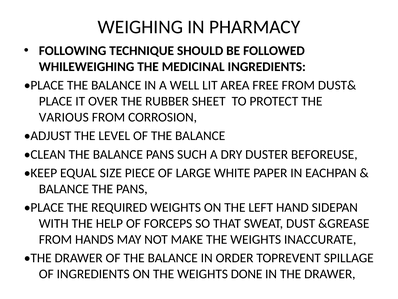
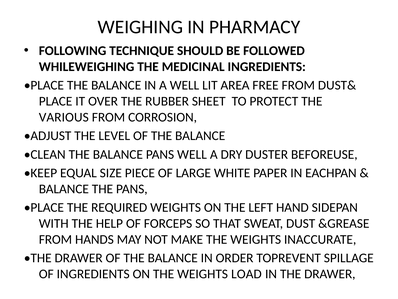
PANS SUCH: SUCH -> WELL (192, 154)
DONE: DONE -> LOAD (246, 274)
